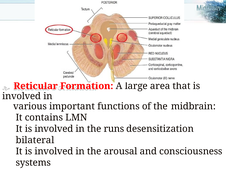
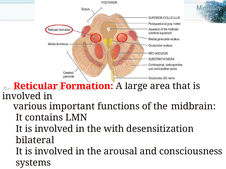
runs: runs -> with (114, 129)
